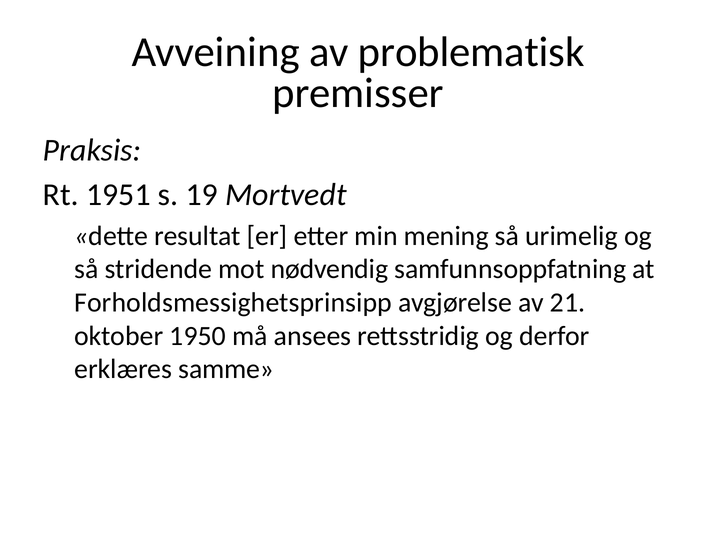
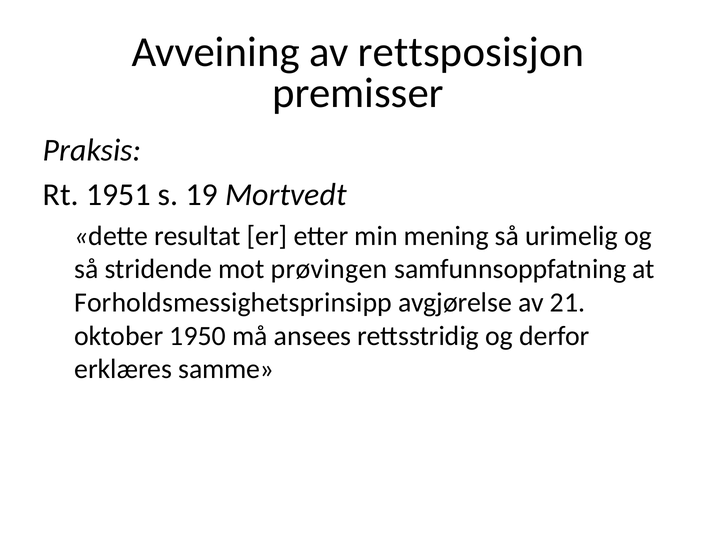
problematisk: problematisk -> rettsposisjon (471, 52)
nødvendig: nødvendig -> prøvingen (329, 269)
